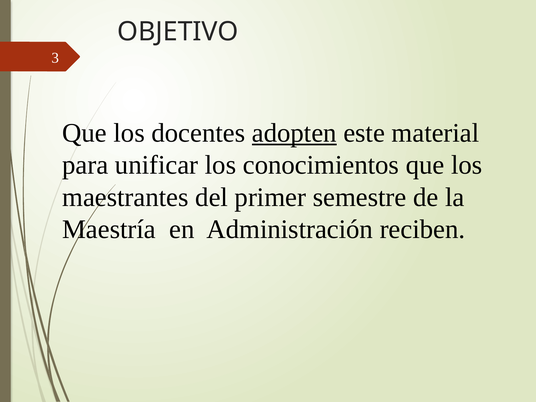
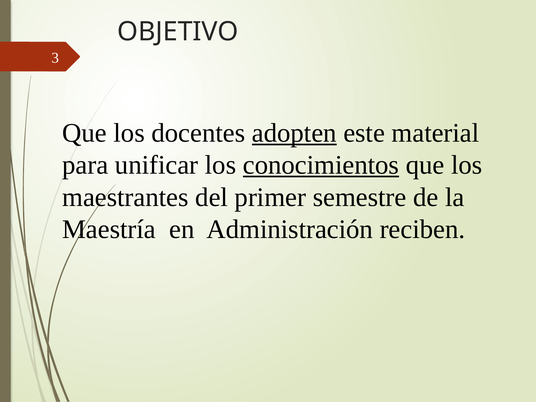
conocimientos underline: none -> present (321, 165)
